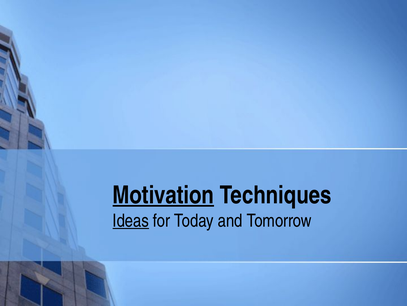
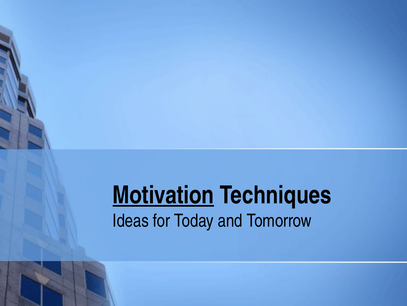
Ideas underline: present -> none (131, 220)
